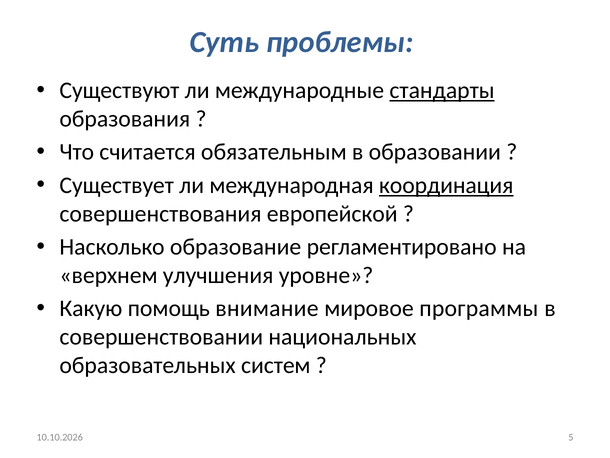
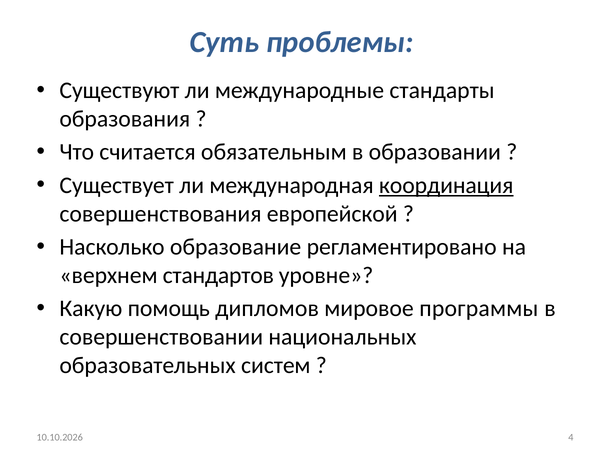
стандарты underline: present -> none (442, 90)
улучшения: улучшения -> стандартов (218, 275)
внимание: внимание -> дипломов (267, 308)
5: 5 -> 4 (571, 437)
